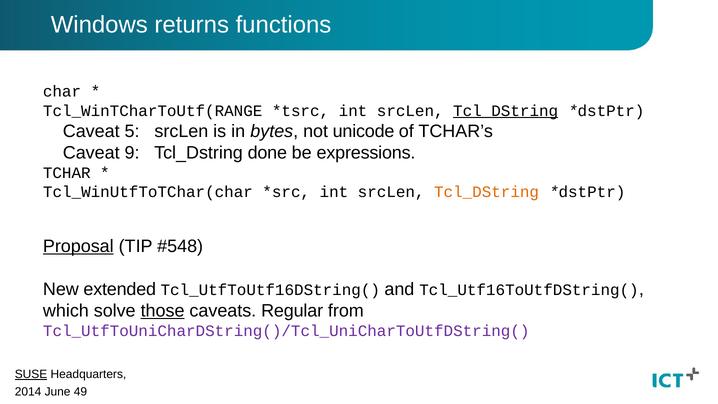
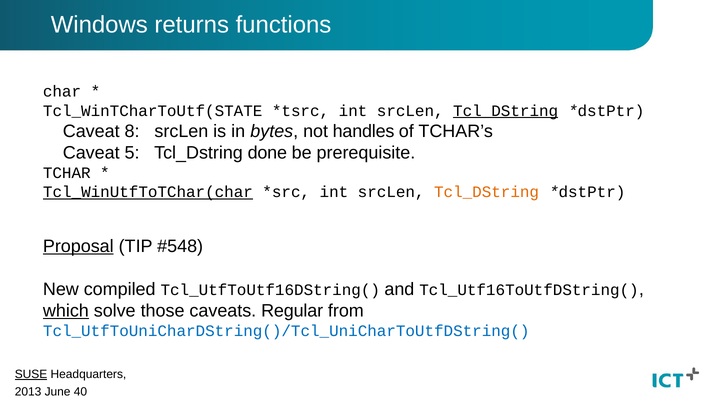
Tcl_WinTCharToUtf(RANGE: Tcl_WinTCharToUtf(RANGE -> Tcl_WinTCharToUtf(STATE (153, 111)
5: 5 -> 8 (132, 131)
unicode: unicode -> handles (364, 131)
9: 9 -> 5 (132, 153)
expressions: expressions -> prerequisite (366, 153)
Tcl_WinUtfToTChar(char underline: none -> present (148, 192)
extended: extended -> compiled (120, 289)
which underline: none -> present (66, 311)
those underline: present -> none (163, 311)
Tcl_UtfToUniCharDString()/Tcl_UniCharToUtfDString( colour: purple -> blue (286, 331)
2014: 2014 -> 2013 (28, 392)
49: 49 -> 40 (80, 392)
